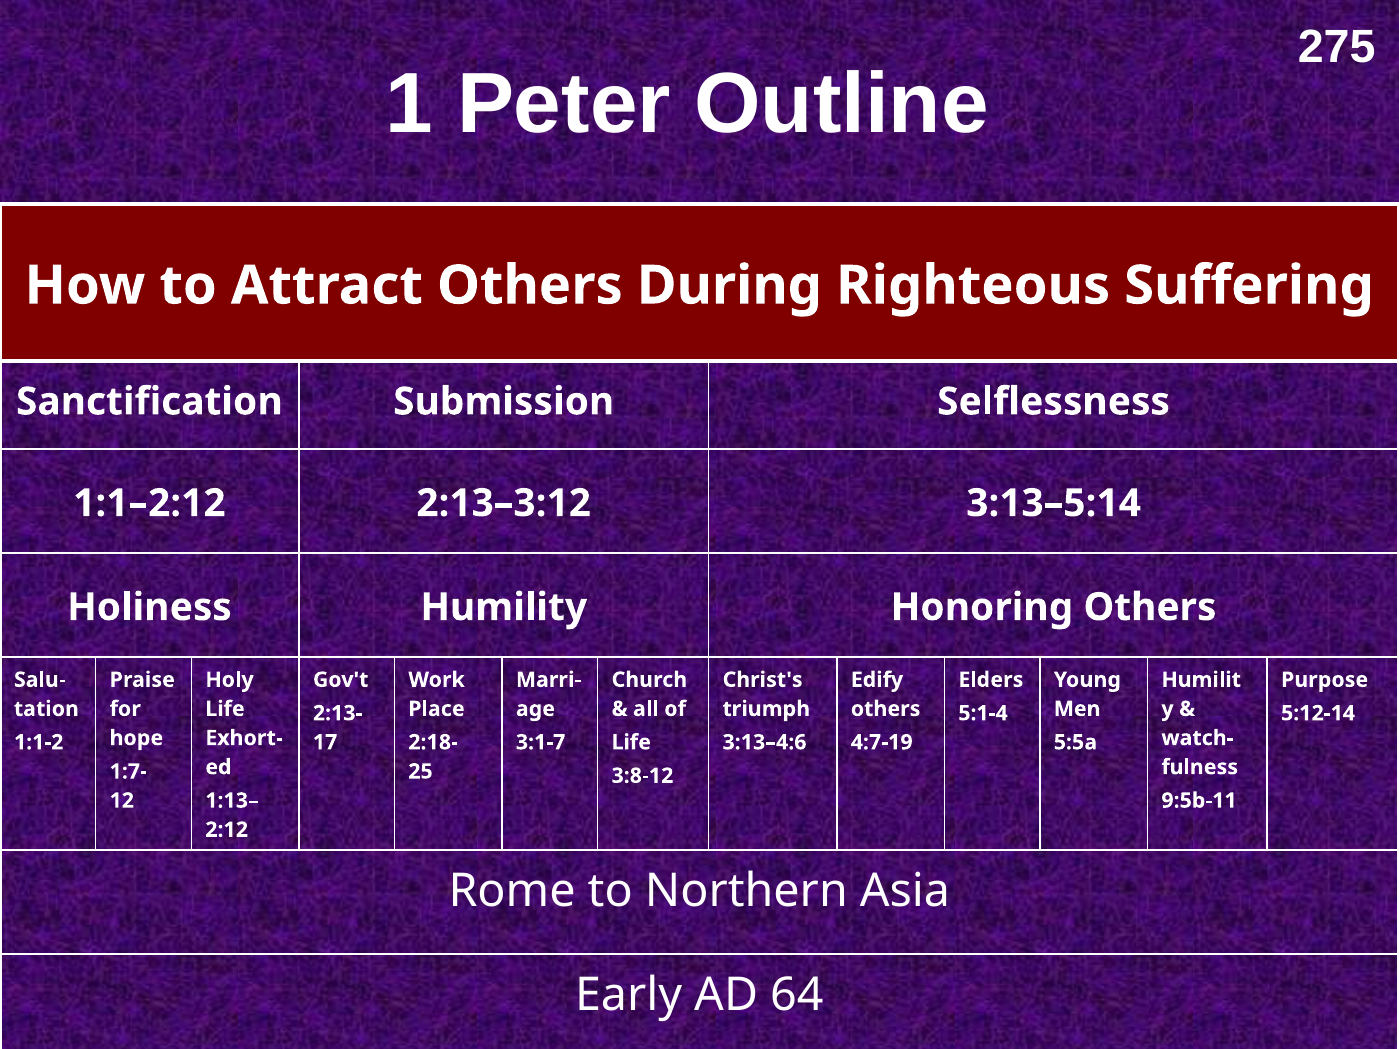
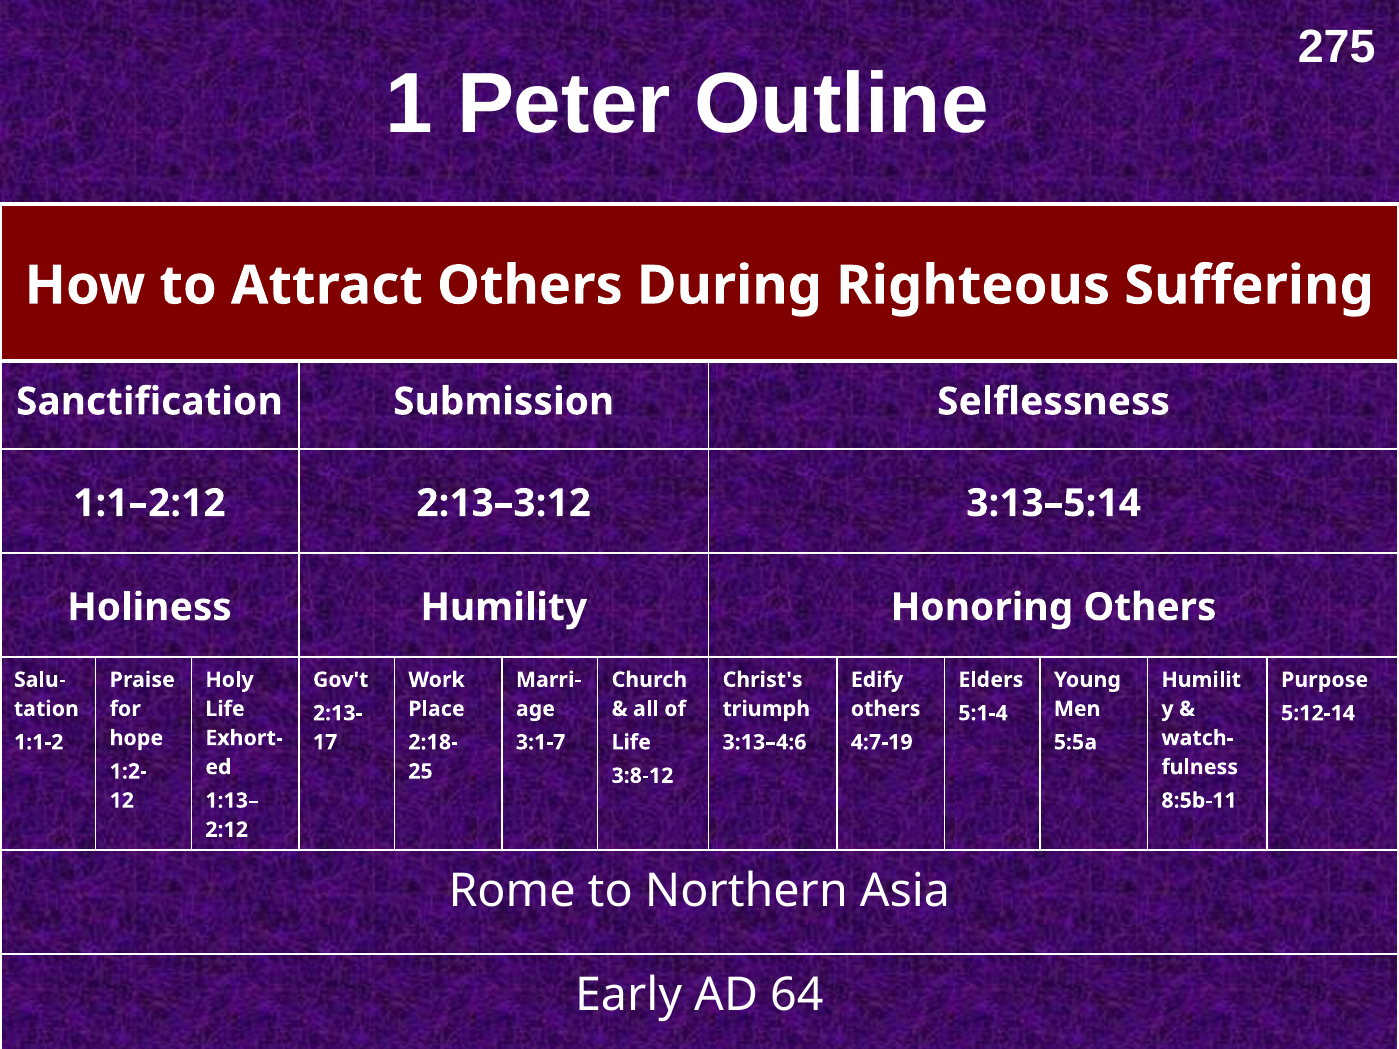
1:7-: 1:7- -> 1:2- (128, 772)
9:5b-11: 9:5b-11 -> 8:5b-11 (1199, 801)
